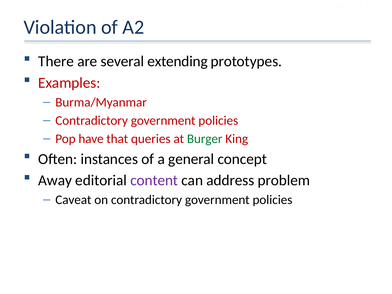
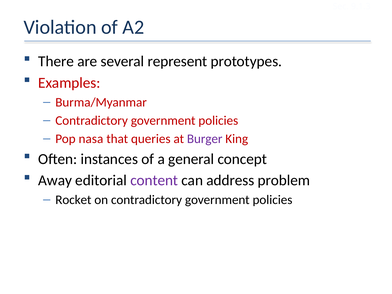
extending: extending -> represent (178, 61)
have: have -> nasa (91, 139)
Burger colour: green -> purple (205, 139)
Caveat: Caveat -> Rocket (73, 200)
